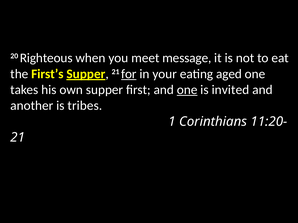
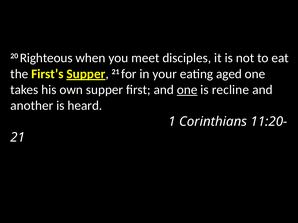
message: message -> disciples (187, 58)
for underline: present -> none (129, 74)
invited: invited -> recline (230, 90)
tribes: tribes -> heard (85, 106)
